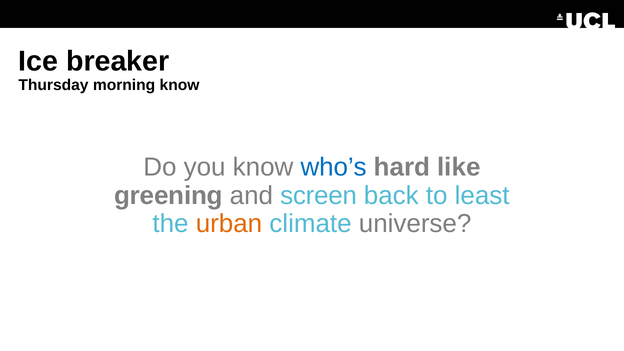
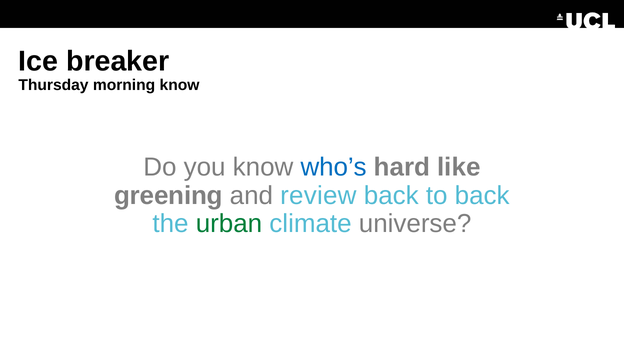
screen: screen -> review (318, 195)
to least: least -> back (482, 195)
urban colour: orange -> green (229, 224)
